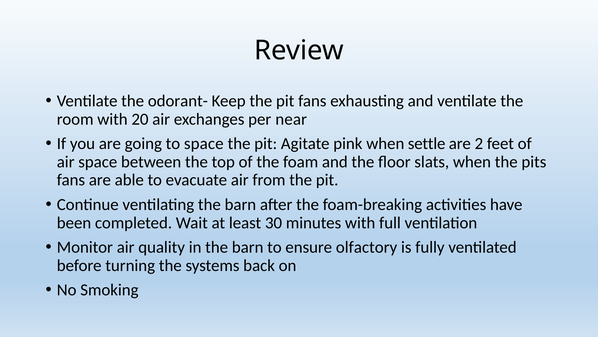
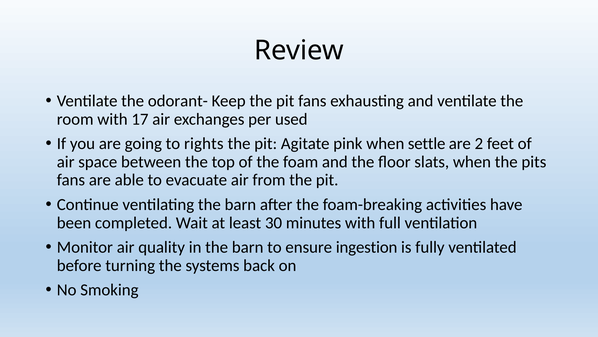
20: 20 -> 17 (140, 119)
near: near -> used (291, 119)
to space: space -> rights (204, 143)
olfactory: olfactory -> ingestion (367, 247)
